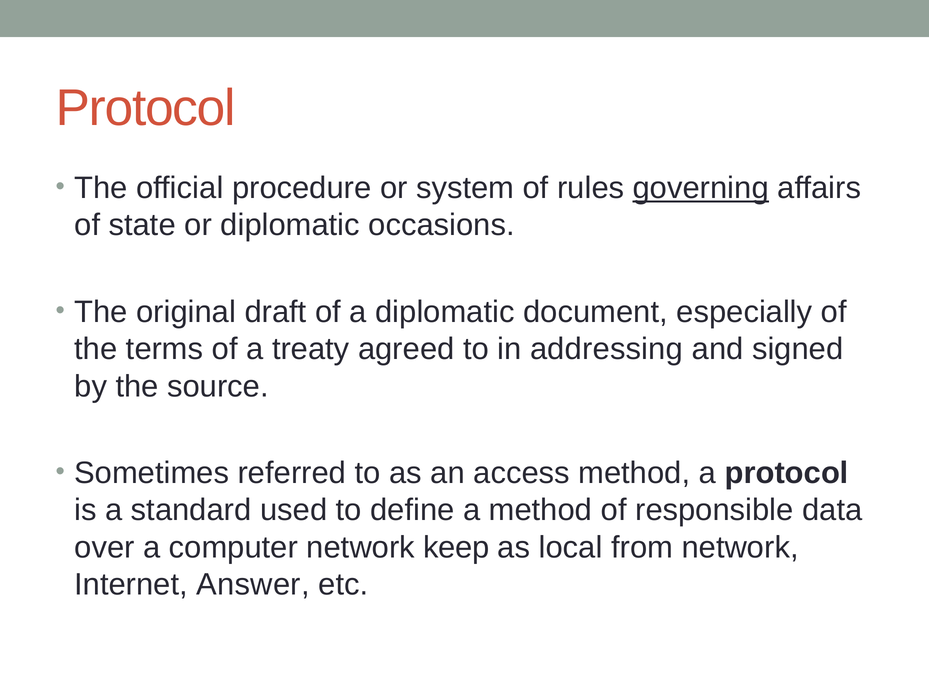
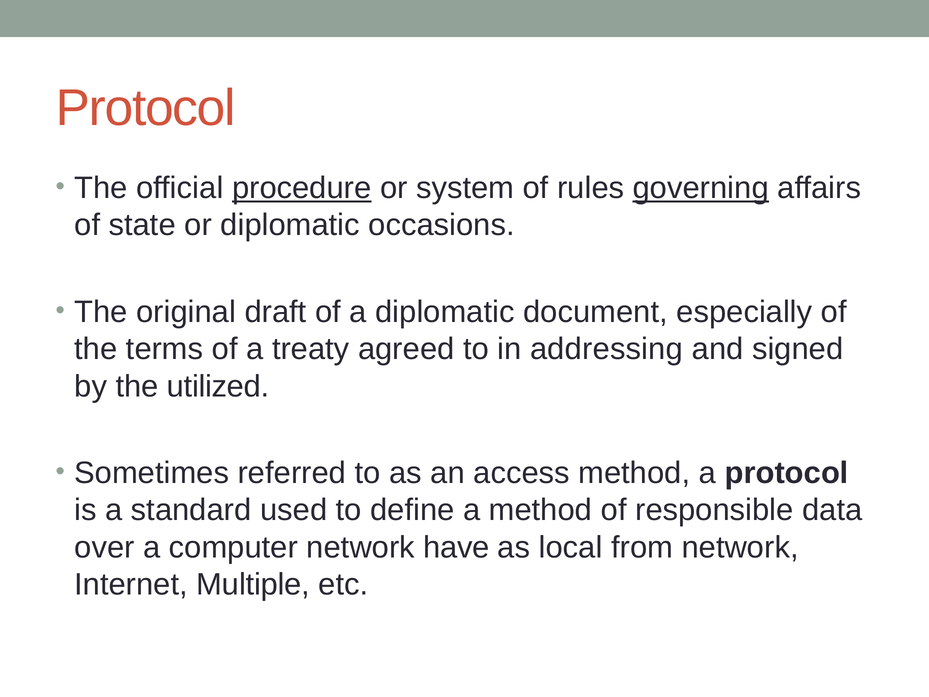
procedure underline: none -> present (302, 188)
source: source -> utilized (218, 386)
keep: keep -> have (456, 547)
Answer: Answer -> Multiple (253, 584)
